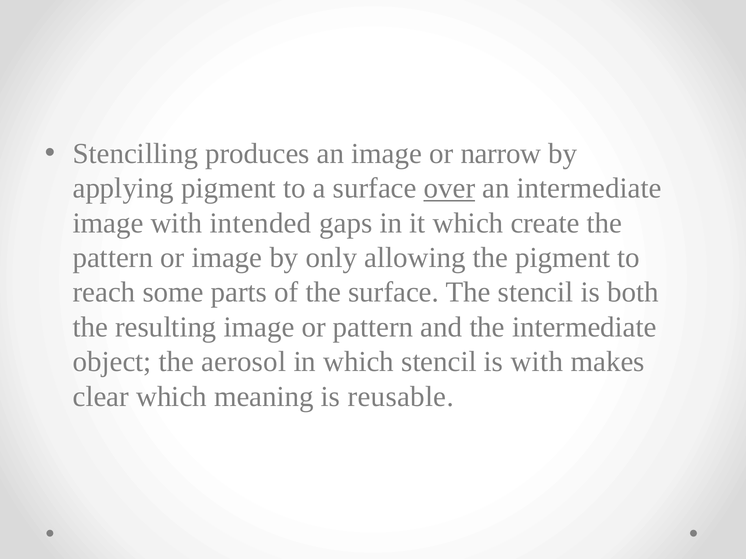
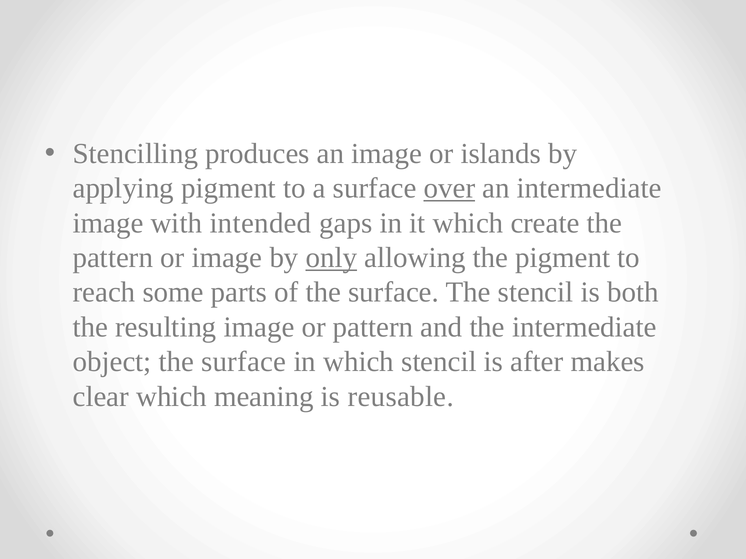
narrow: narrow -> islands (501, 154)
only underline: none -> present (331, 258)
object the aerosol: aerosol -> surface (244, 362)
is with: with -> after (537, 362)
